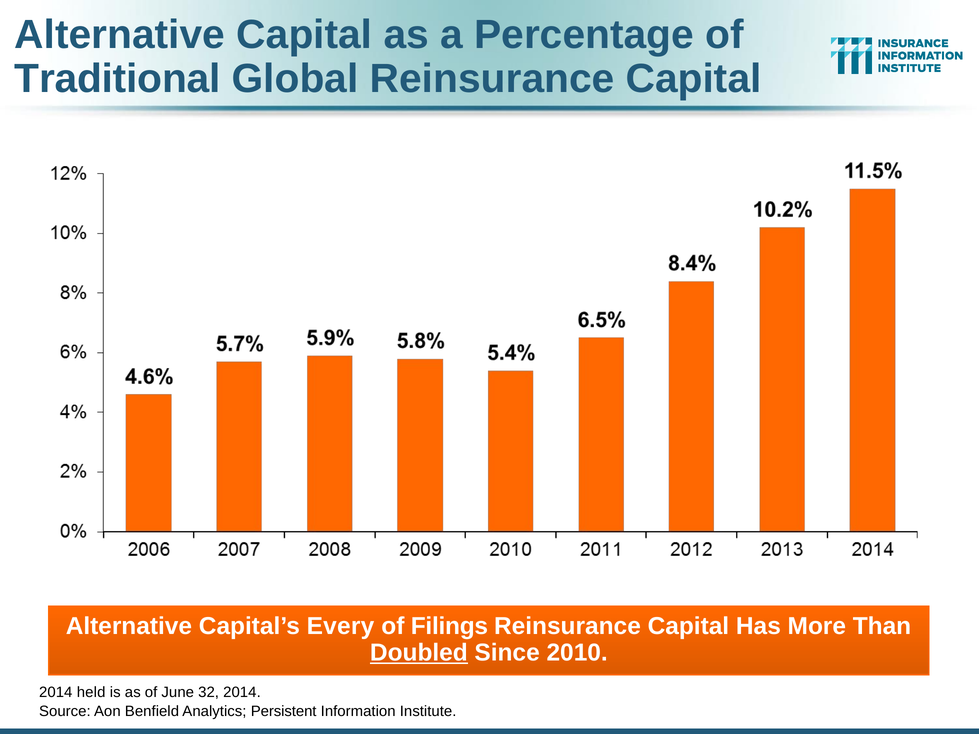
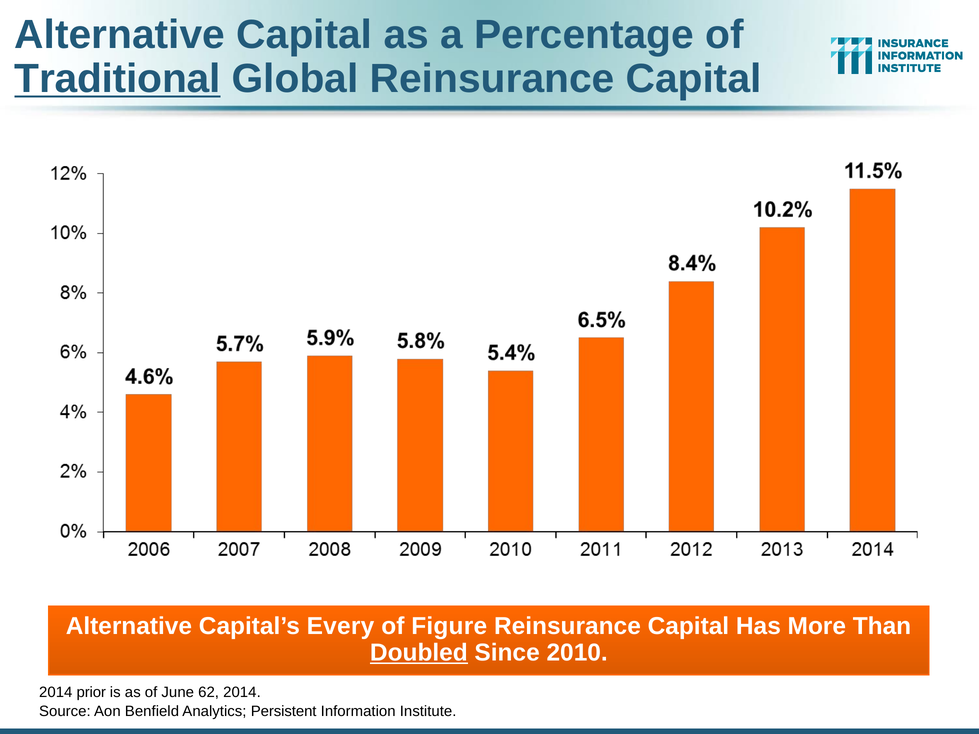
Traditional underline: none -> present (117, 79)
Filings: Filings -> Figure (449, 626)
held: held -> prior (91, 693)
32: 32 -> 62 (209, 693)
